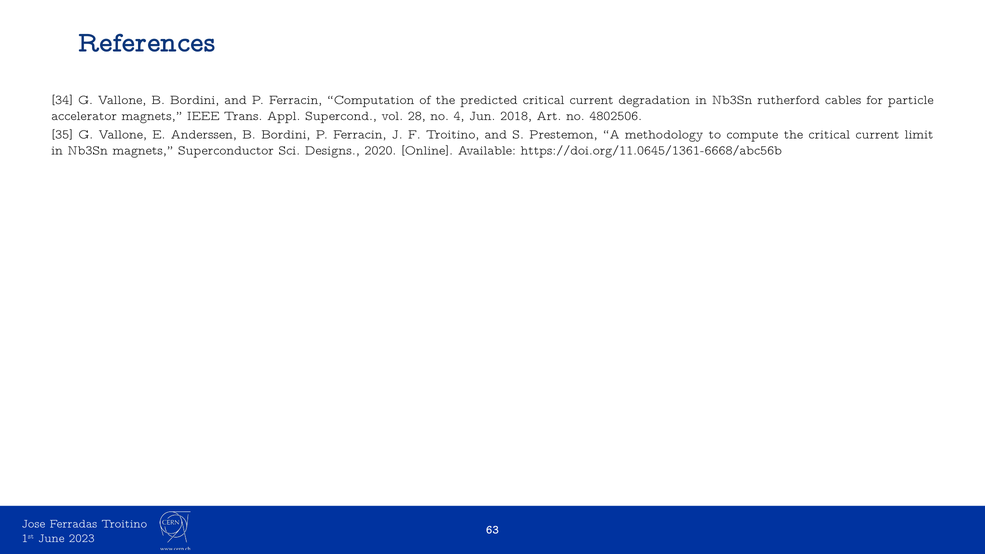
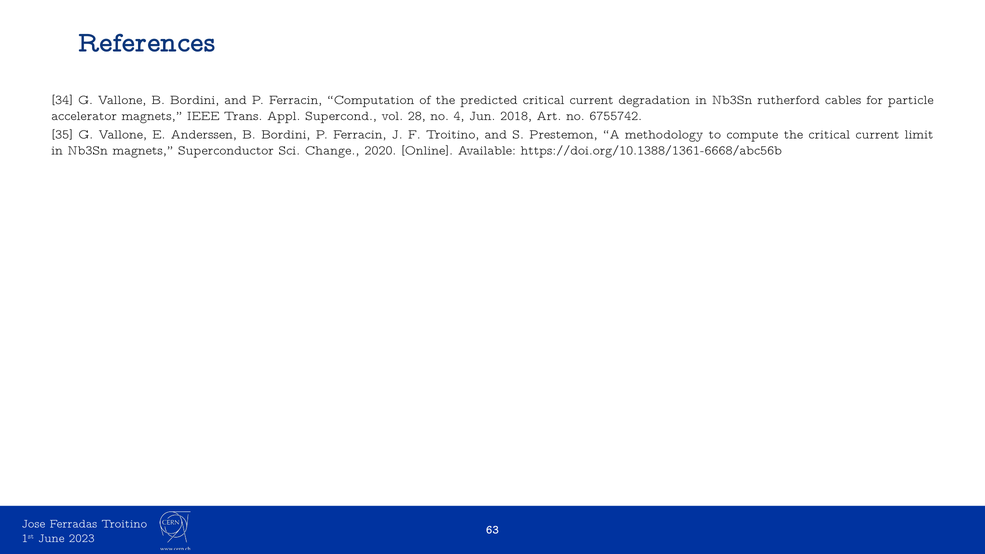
4802506: 4802506 -> 6755742 (616, 116)
Designs: Designs -> Change (332, 150)
https://doi.org/11.0645/1361-6668/abc56b: https://doi.org/11.0645/1361-6668/abc56b -> https://doi.org/10.1388/1361-6668/abc56b (651, 150)
